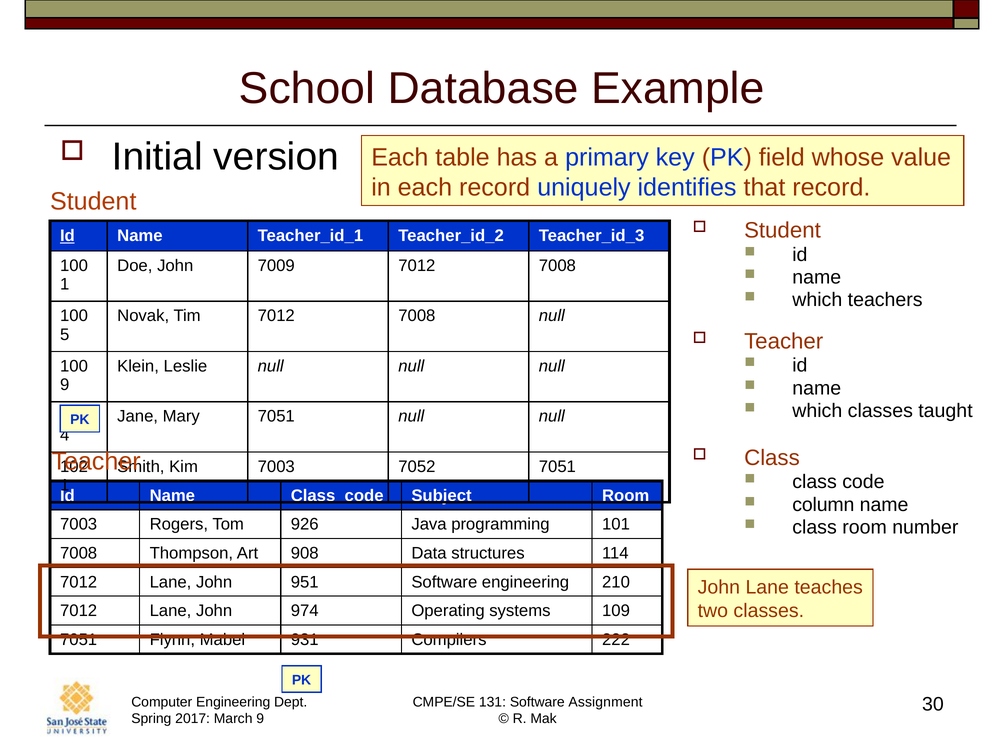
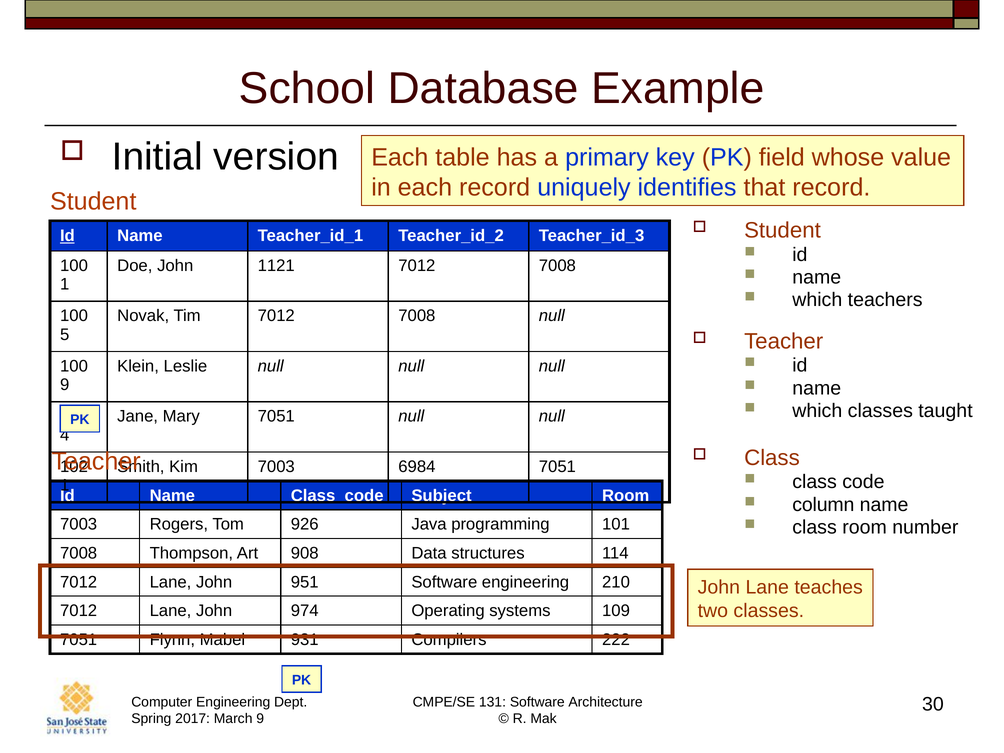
7009: 7009 -> 1121 (276, 266)
7052: 7052 -> 6984 (417, 467)
Assignment: Assignment -> Architecture (606, 702)
